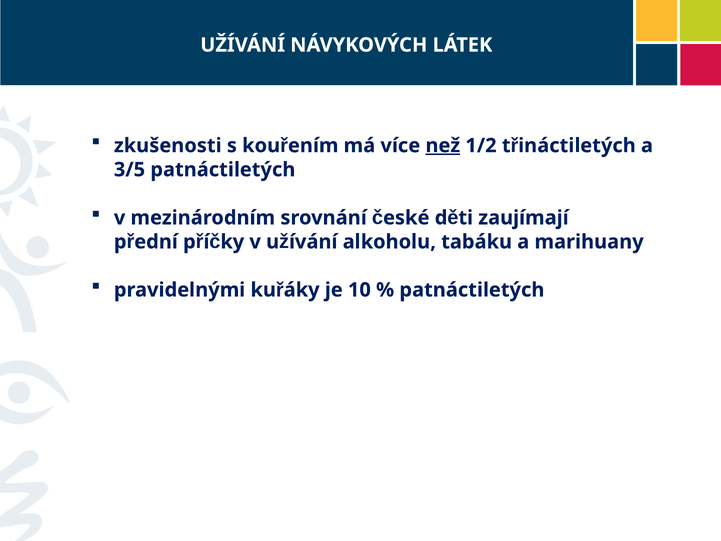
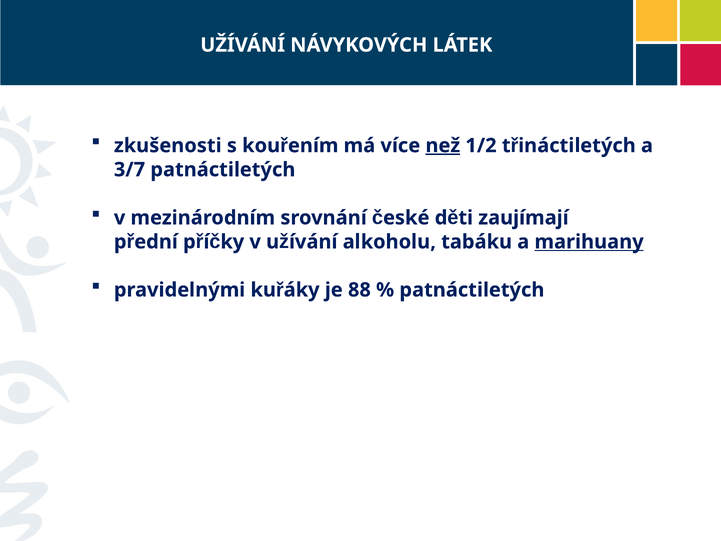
3/5: 3/5 -> 3/7 (129, 170)
marihuany underline: none -> present (589, 242)
10: 10 -> 88 (359, 290)
